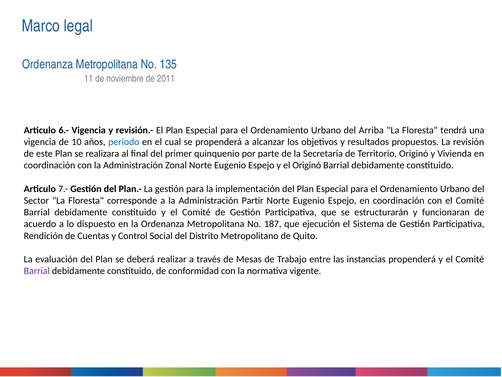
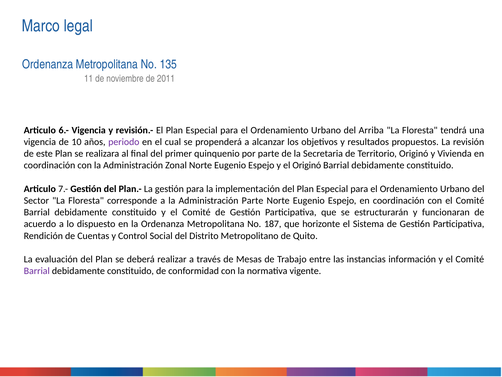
periodo colour: blue -> purple (124, 142)
Administración Partir: Partir -> Parte (253, 200)
ejecución: ejecución -> horizonte (321, 224)
instancias propenderá: propenderá -> información (412, 259)
